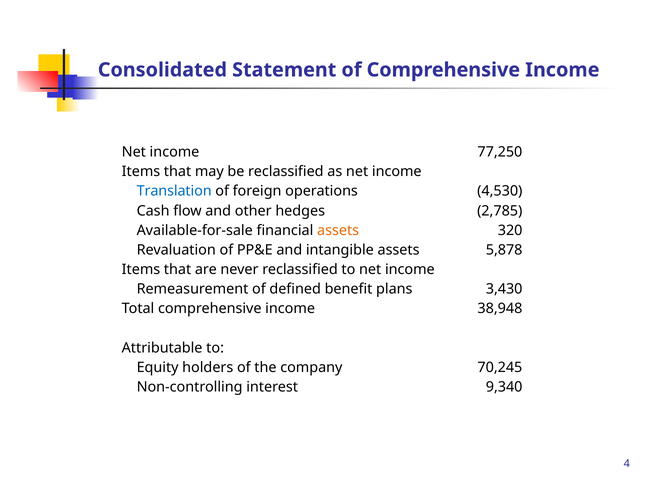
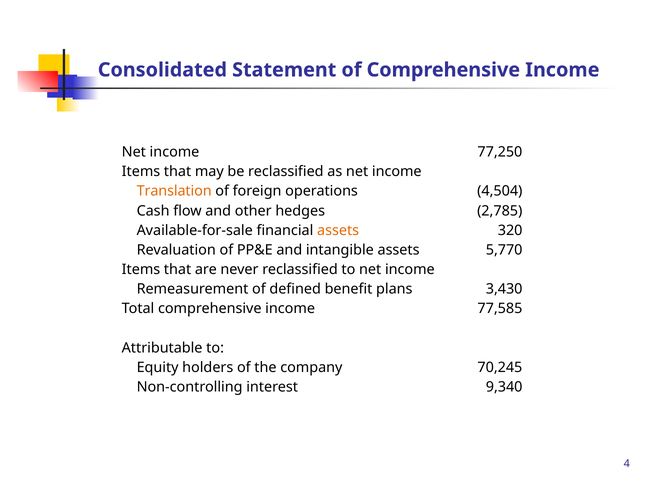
Translation colour: blue -> orange (174, 192)
4,530: 4,530 -> 4,504 (500, 192)
5,878: 5,878 -> 5,770 (504, 250)
38,948: 38,948 -> 77,585 (500, 309)
